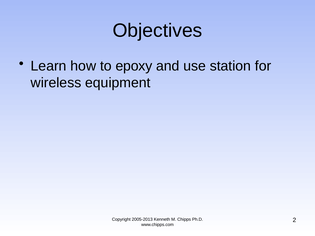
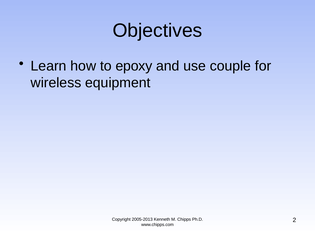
station: station -> couple (230, 66)
